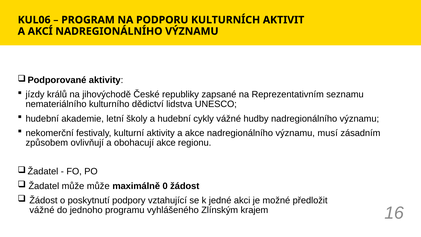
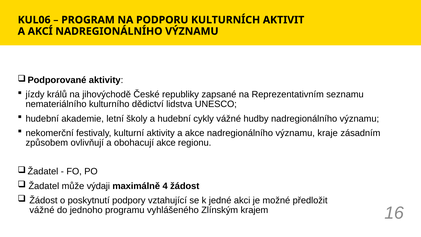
musí: musí -> kraje (328, 133)
může může: může -> výdaji (98, 186)
0: 0 -> 4 (165, 186)
